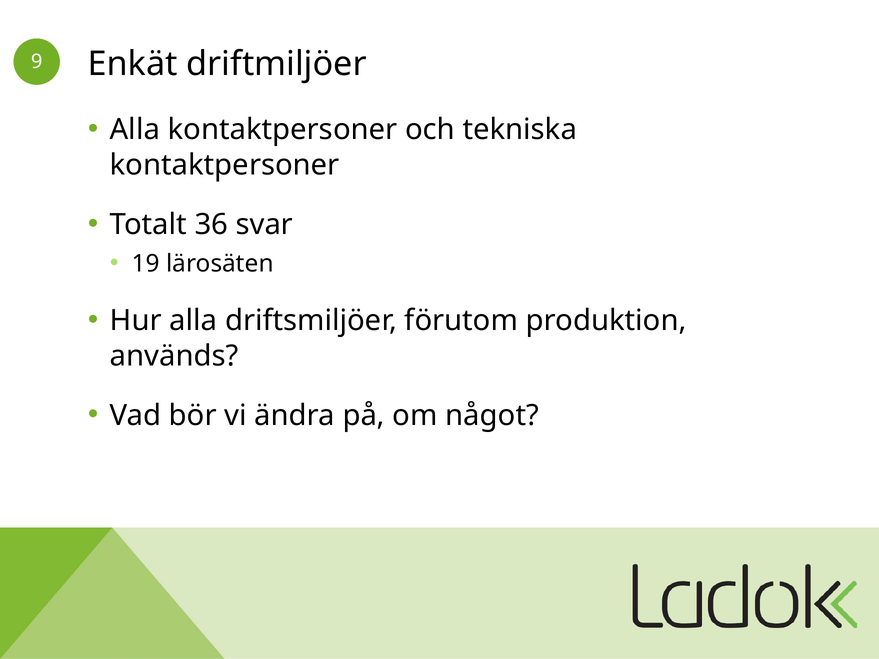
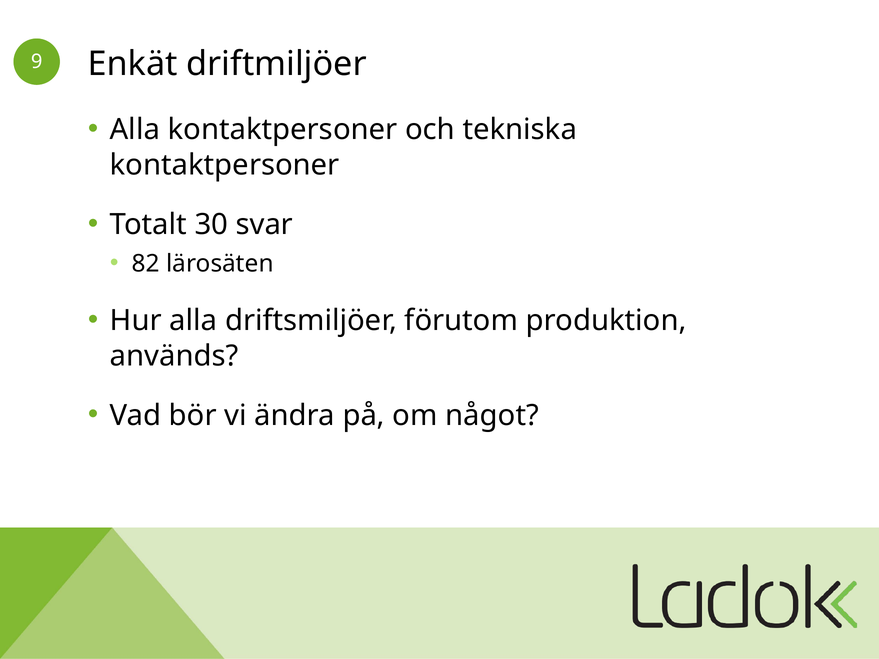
36: 36 -> 30 (211, 225)
19: 19 -> 82 (146, 264)
